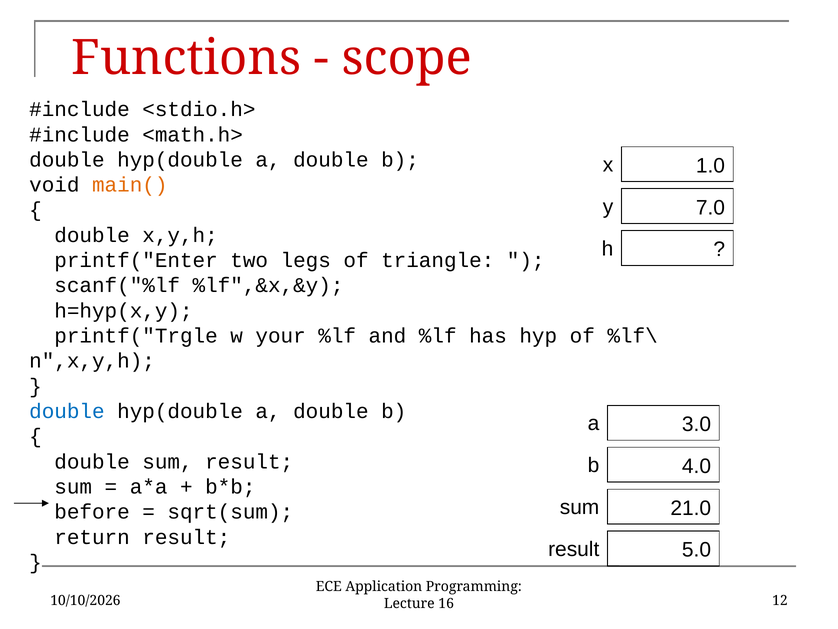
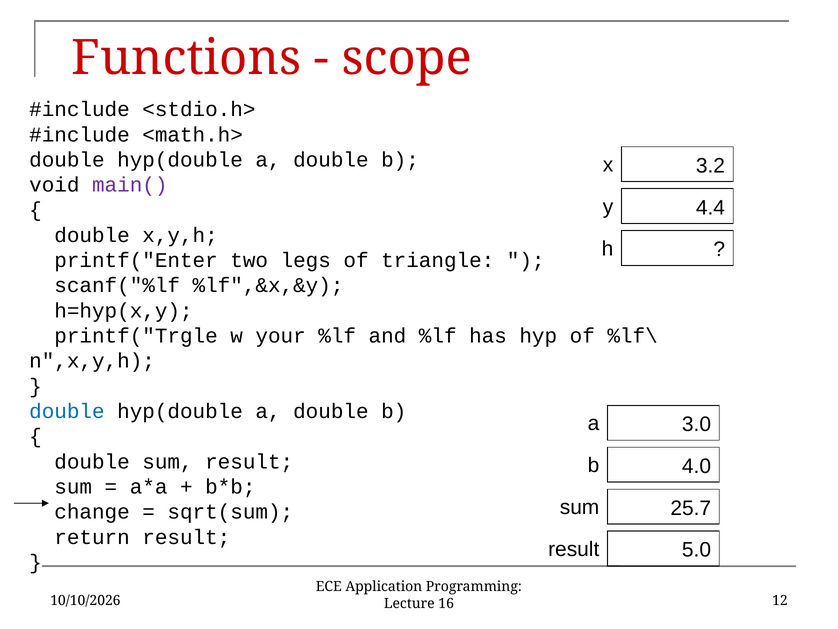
1.0: 1.0 -> 3.2 (710, 166)
main( colour: orange -> purple (130, 185)
7.0: 7.0 -> 4.4 (710, 207)
21.0: 21.0 -> 25.7 (691, 508)
before: before -> change (92, 512)
